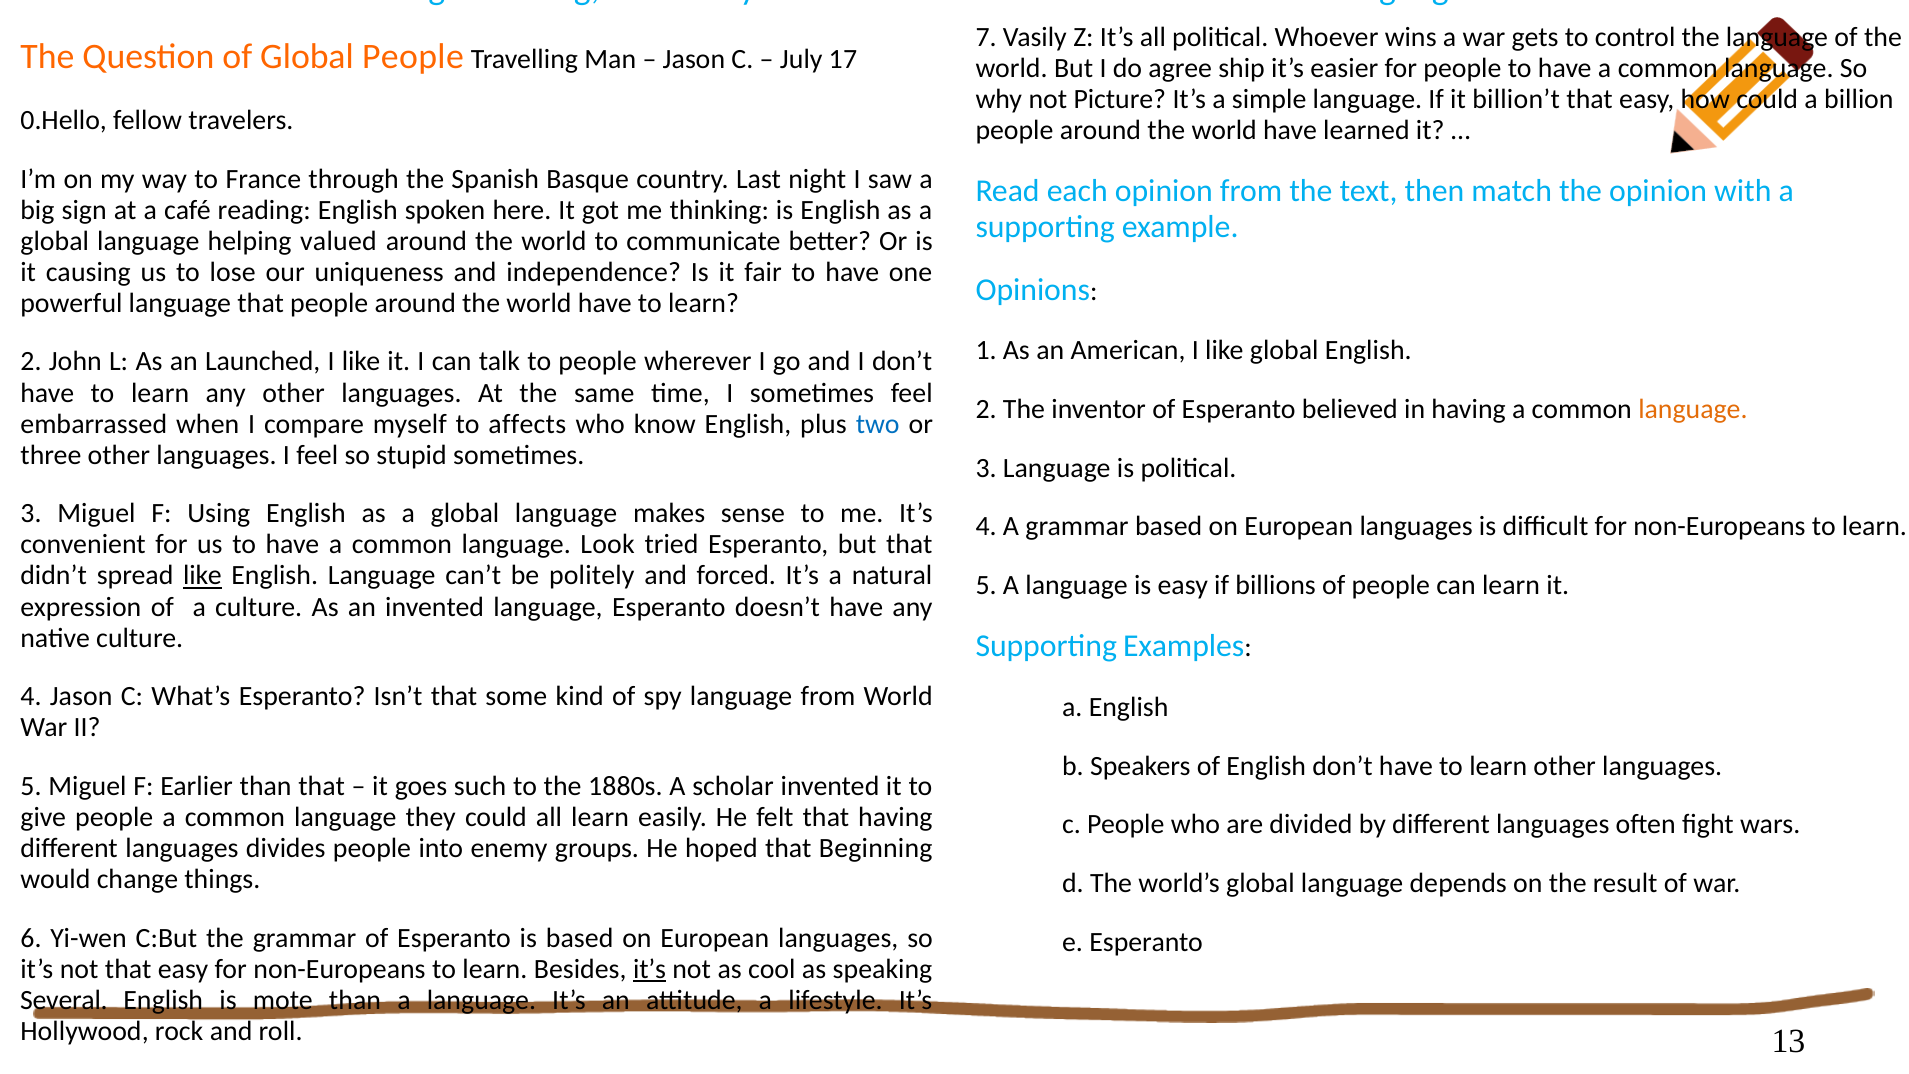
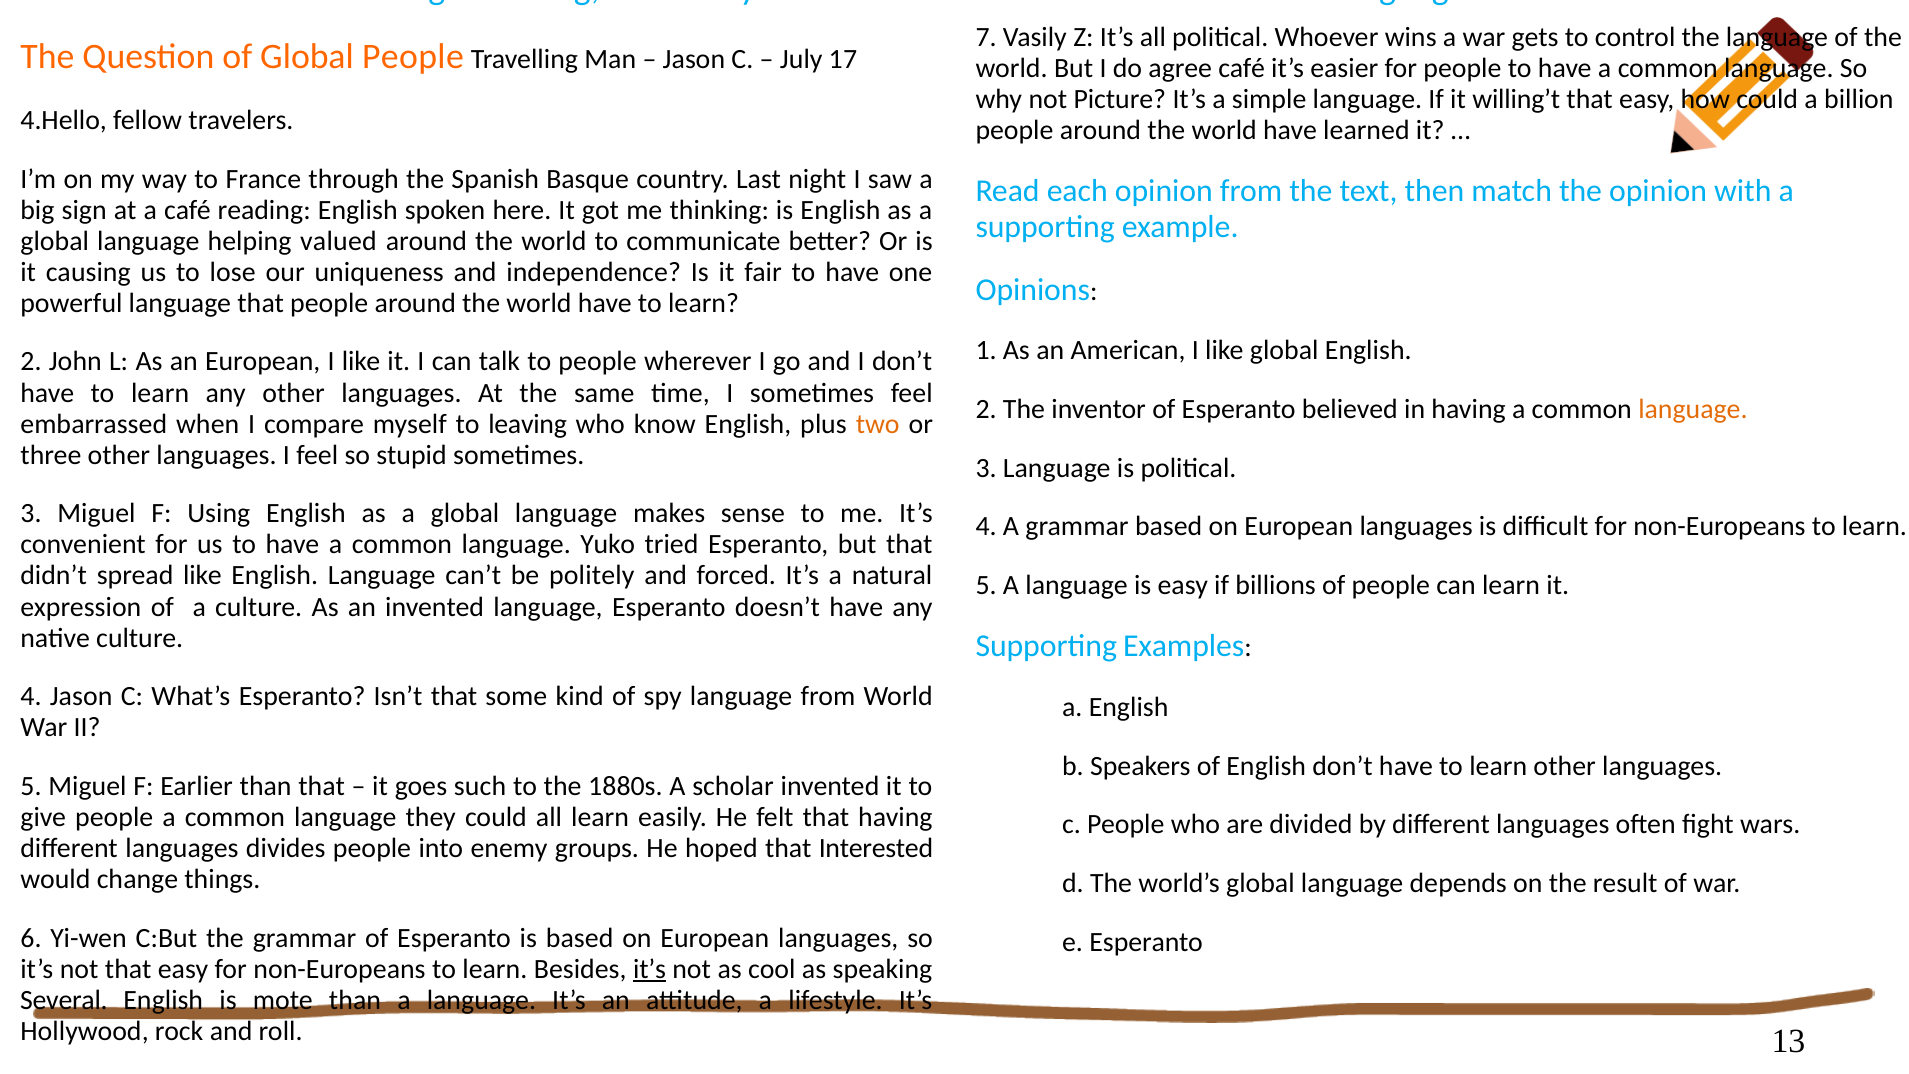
agree ship: ship -> café (1242, 68)
billion’t: billion’t -> willing’t (1516, 99)
0.Hello: 0.Hello -> 4.Hello (64, 120)
an Launched: Launched -> European (263, 362)
affects: affects -> leaving (528, 424)
two colour: blue -> orange (878, 424)
Look: Look -> Yuko (608, 545)
like underline: present -> none (202, 576)
that Beginning: Beginning -> Interested (876, 848)
